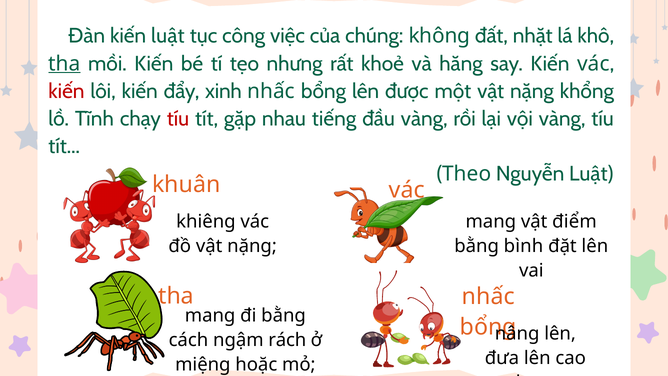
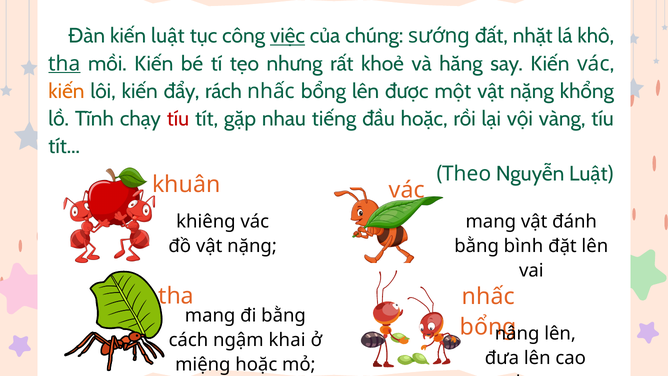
việc underline: none -> present (287, 36)
không: không -> sướng (439, 36)
kiến colour: red -> orange (66, 91)
xinh: xinh -> rách (223, 91)
đầu vàng: vàng -> hoặc (424, 119)
điểm: điểm -> đánh (575, 221)
rách: rách -> khai (287, 340)
